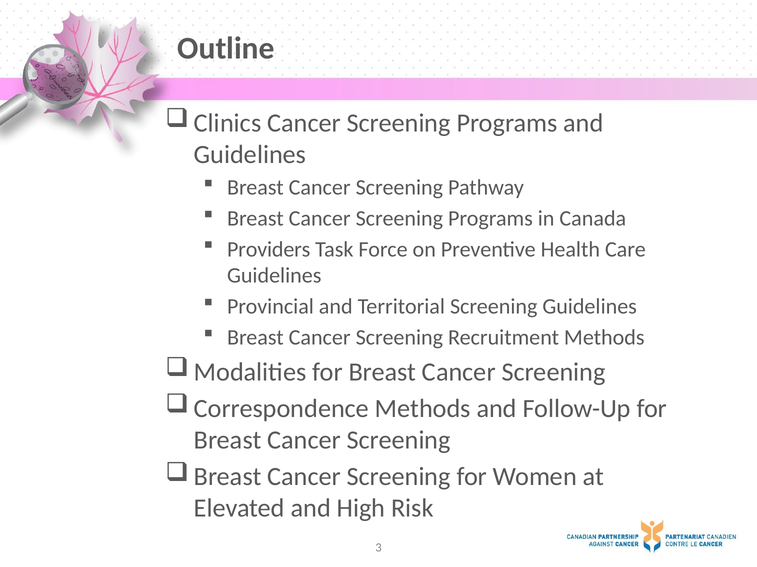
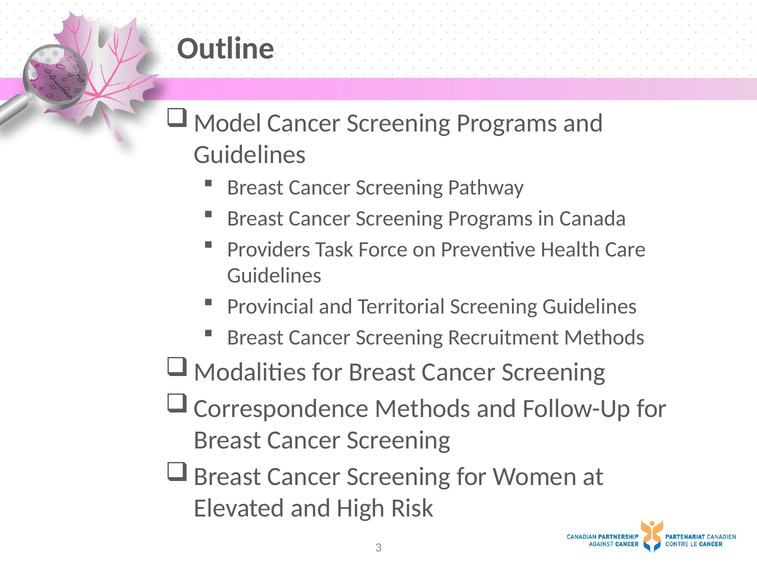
Clinics: Clinics -> Model (228, 123)
